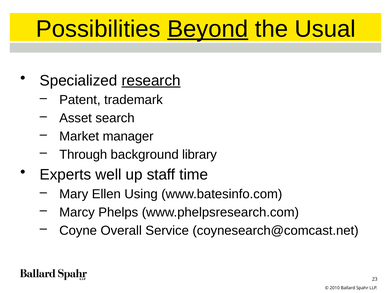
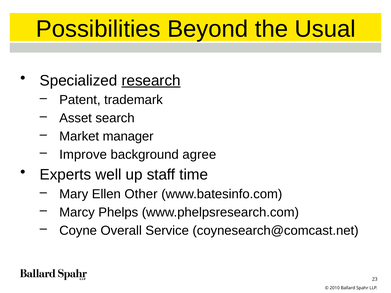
Beyond underline: present -> none (208, 29)
Through: Through -> Improve (83, 155)
library: library -> agree (199, 155)
Using: Using -> Other (141, 194)
